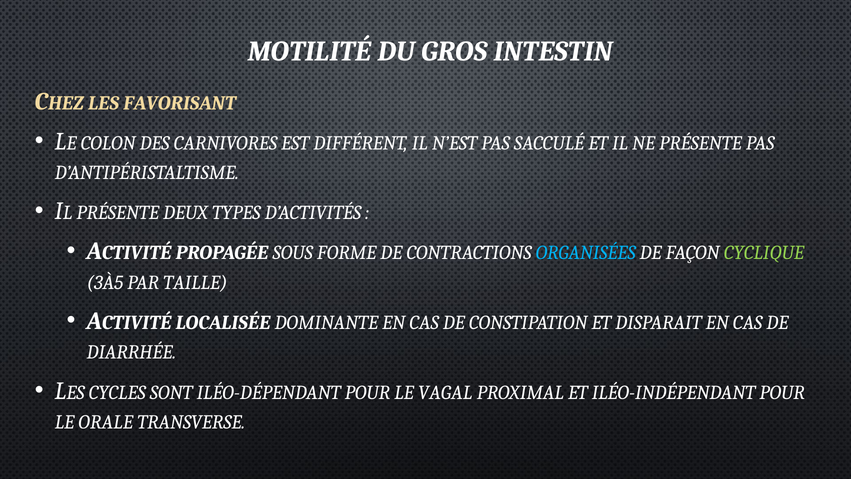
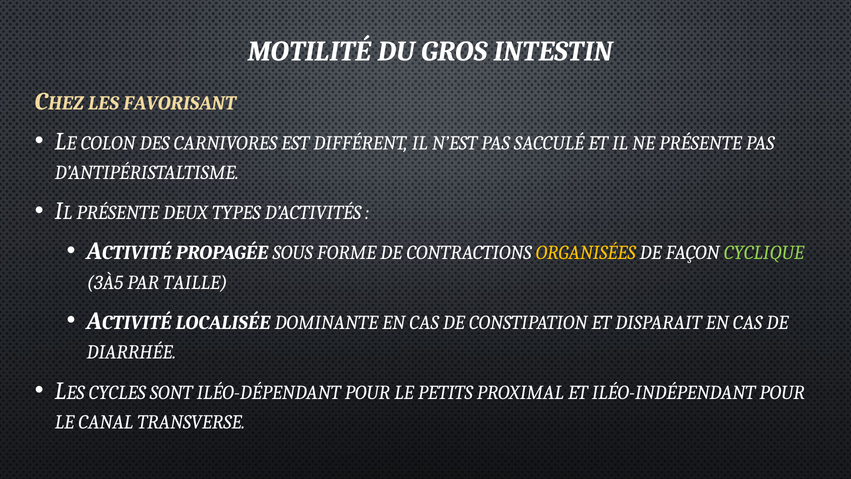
ORGANISÉES colour: light blue -> yellow (586, 253)
VAGAL: VAGAL -> PETITS (445, 392)
ORALE: ORALE -> CANAL (106, 422)
